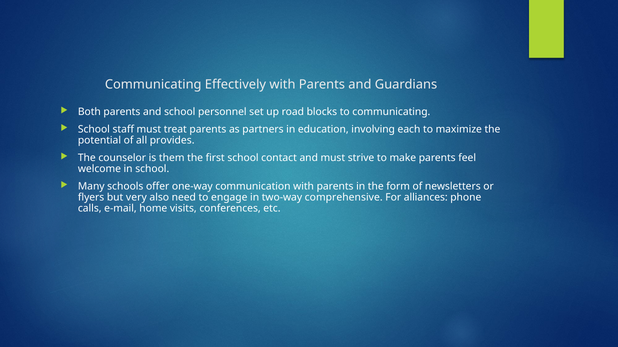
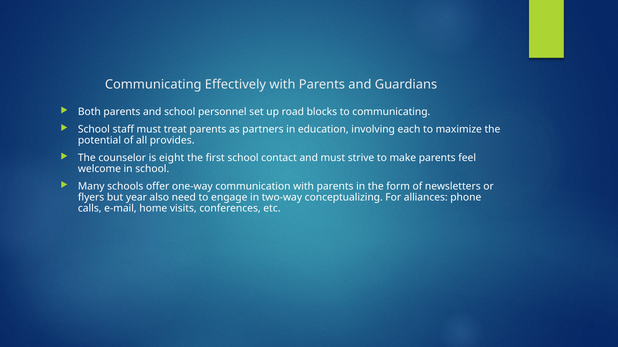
them: them -> eight (172, 158)
very: very -> year (136, 198)
comprehensive: comprehensive -> conceptualizing (344, 198)
